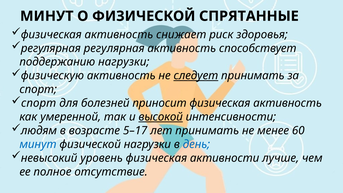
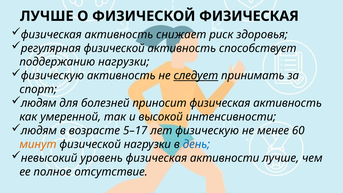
МИНУТ: МИНУТ -> ЛУЧШЕ (47, 16)
ФИЗИЧЕСКОЙ СПРЯТАННЫЕ: СПРЯТАННЫЕ -> ФИЗИЧЕСКАЯ (249, 16)
регулярная регулярная: регулярная -> физической (114, 48)
спорт: спорт -> людям (39, 103)
высокой underline: present -> none (161, 117)
лет принимать: принимать -> физическую (207, 131)
минут colour: blue -> orange (38, 144)
